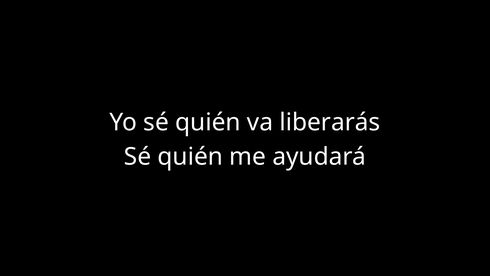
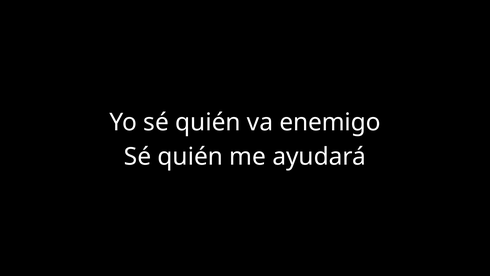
liberarás: liberarás -> enemigo (330, 122)
